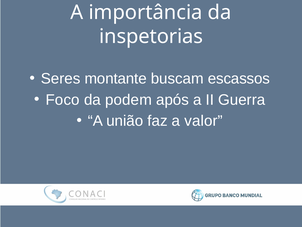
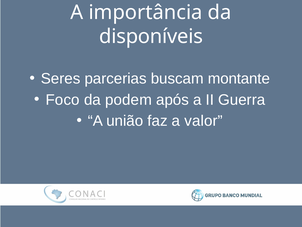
inspetorias: inspetorias -> disponíveis (151, 37)
montante: montante -> parcerias (116, 78)
escassos: escassos -> montante (239, 78)
